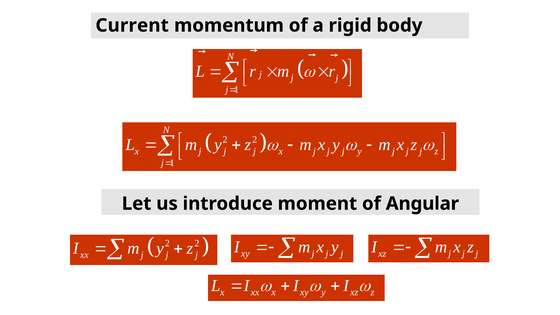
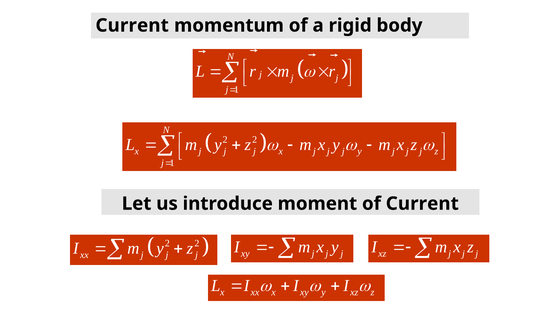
of Angular: Angular -> Current (422, 204)
